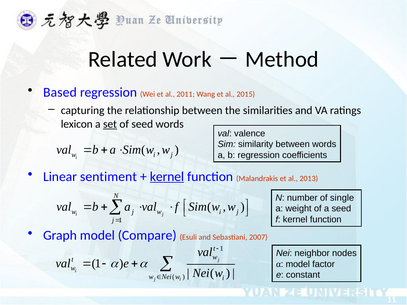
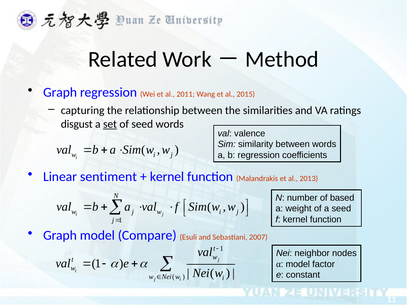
Based: Based -> Graph (60, 93)
lexicon: lexicon -> disgust (77, 124)
kernel underline: present -> none (167, 177)
single: single -> based (342, 198)
